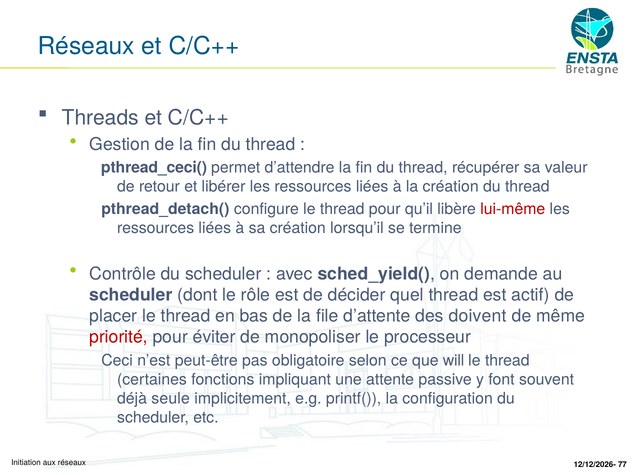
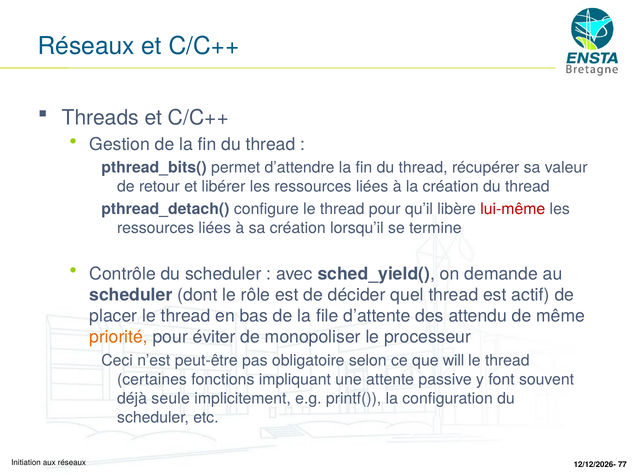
pthread_ceci(: pthread_ceci( -> pthread_bits( (154, 168)
doivent: doivent -> attendu (478, 316)
priorité colour: red -> orange (119, 337)
